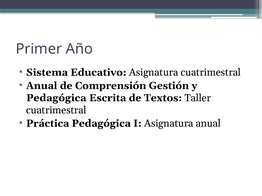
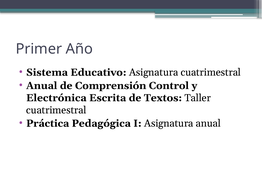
Gestión: Gestión -> Control (169, 86)
Pedagógica: Pedagógica -> Electrónica (56, 98)
